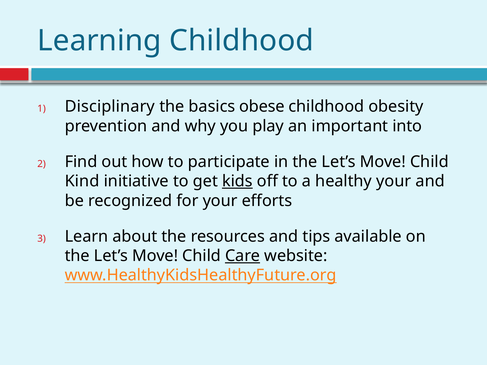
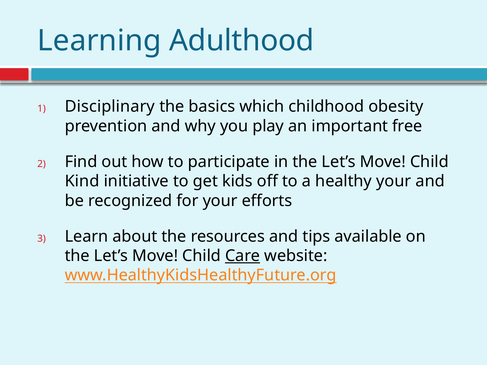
Learning Childhood: Childhood -> Adulthood (242, 41)
obese: obese -> which (262, 107)
into: into -> free (407, 126)
kids underline: present -> none (237, 181)
